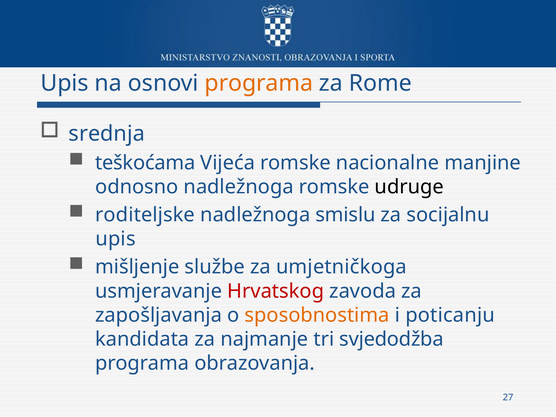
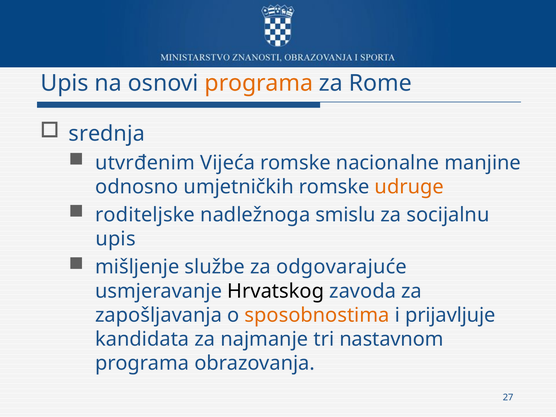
teškoćama: teškoćama -> utvrđenim (145, 163)
odnosno nadležnoga: nadležnoga -> umjetničkih (239, 187)
udruge colour: black -> orange (409, 187)
umjetničkoga: umjetničkoga -> odgovarajuće (341, 267)
Hrvatskog colour: red -> black (276, 291)
poticanju: poticanju -> prijavljuje (450, 315)
svjedodžba: svjedodžba -> nastavnom (391, 339)
